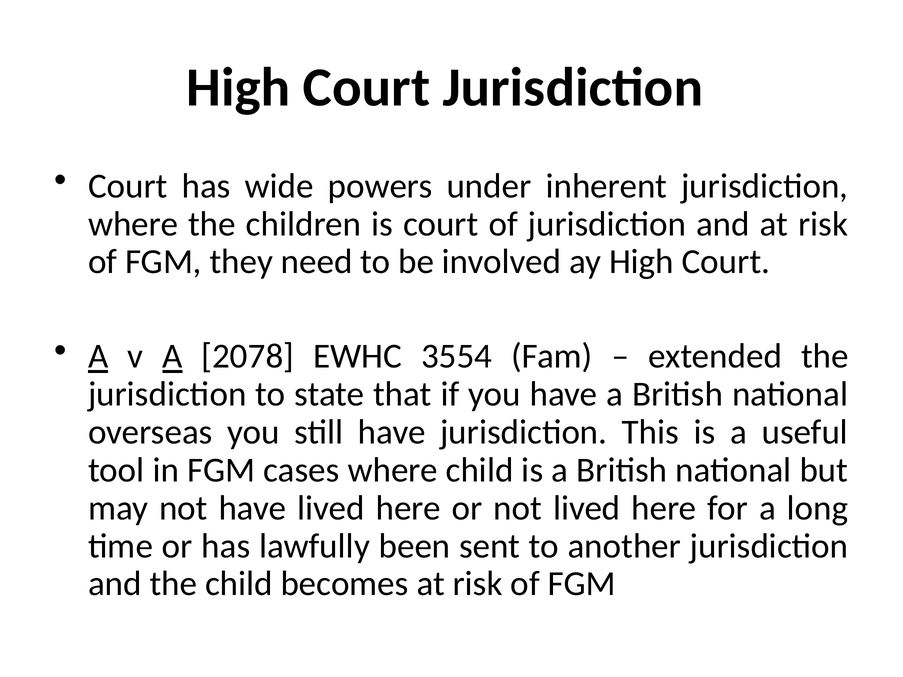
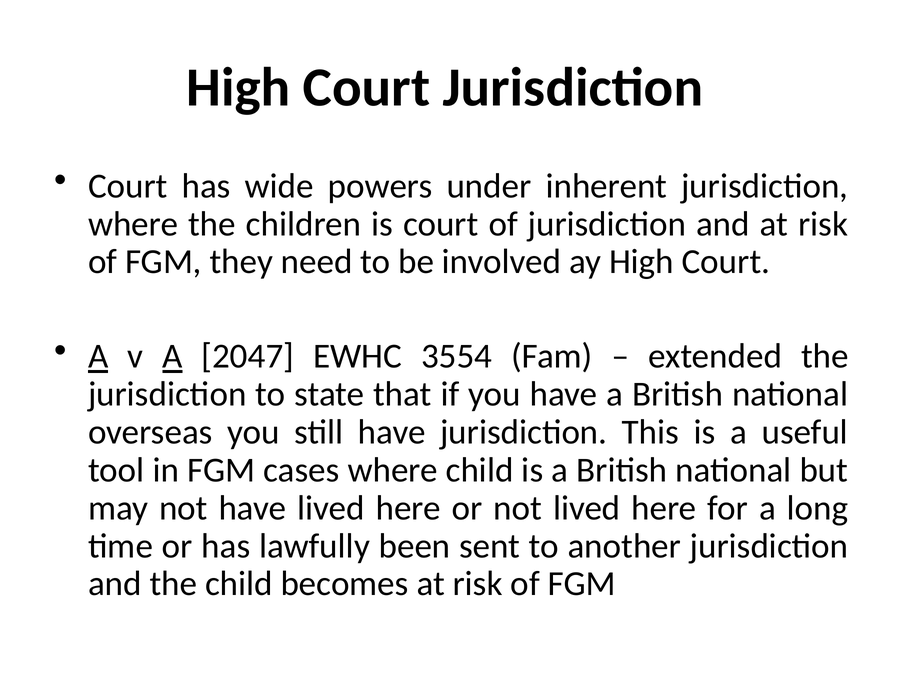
2078: 2078 -> 2047 (248, 356)
